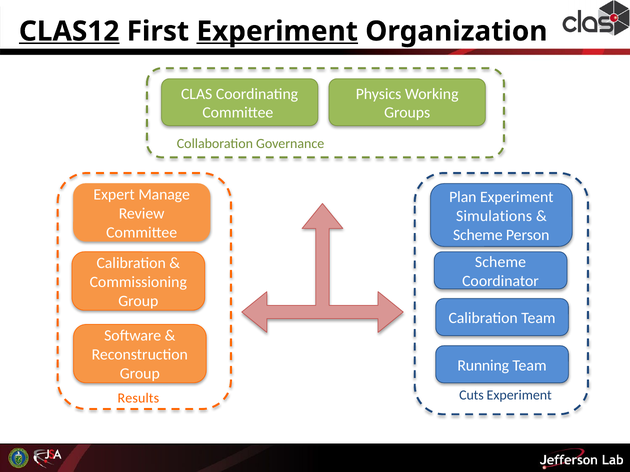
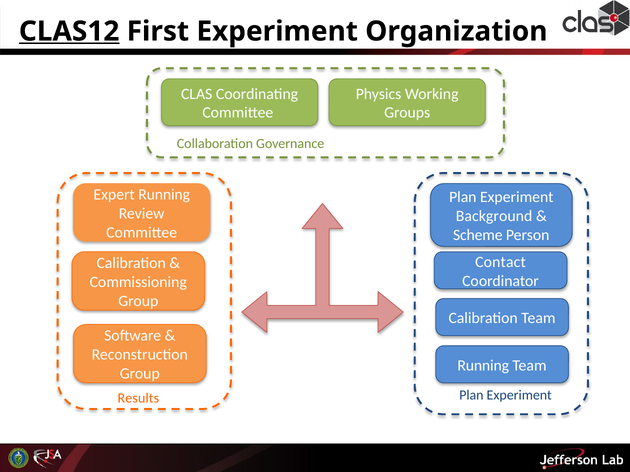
Experiment underline: present -> none (277, 31)
Expert Manage: Manage -> Running (164, 195)
Simulations: Simulations -> Background (494, 216)
Scheme: Scheme -> Contact (500, 262)
Cuts: Cuts -> Plan (471, 396)
